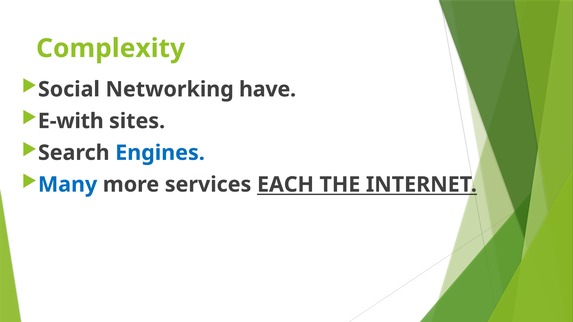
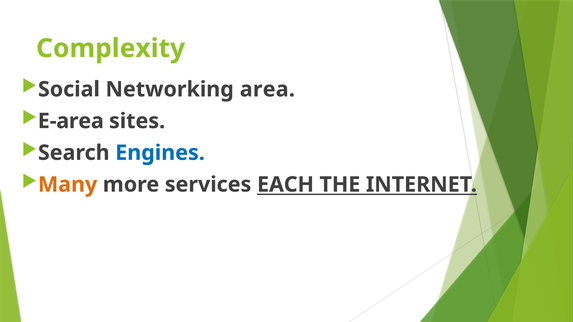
have: have -> area (267, 89)
E-with: E-with -> E-area (71, 121)
Many colour: blue -> orange (68, 185)
